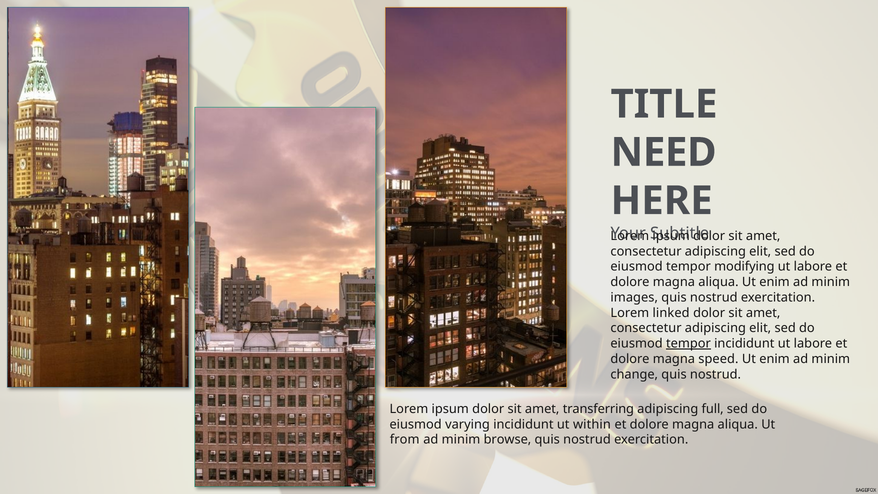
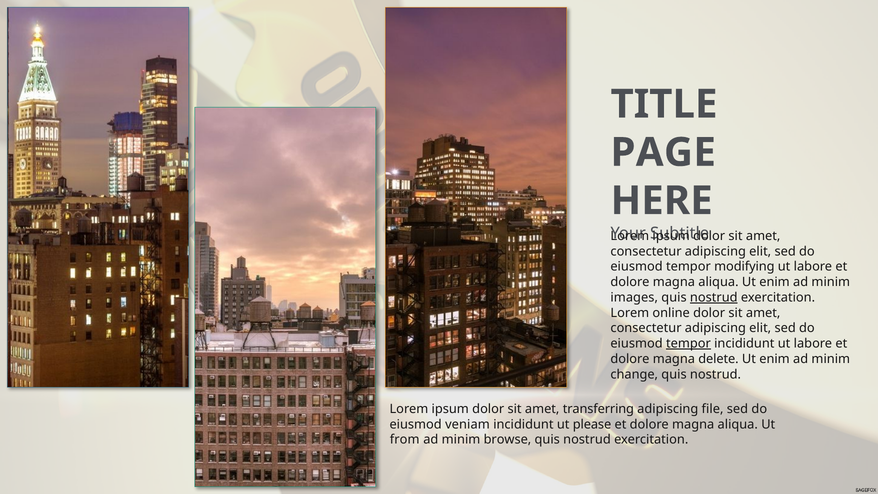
NEED: NEED -> PAGE (663, 153)
nostrud underline: none -> present (714, 297)
linked: linked -> online (671, 313)
speed: speed -> delete (718, 359)
full: full -> file (713, 409)
varying: varying -> veniam (467, 424)
within: within -> please (592, 424)
